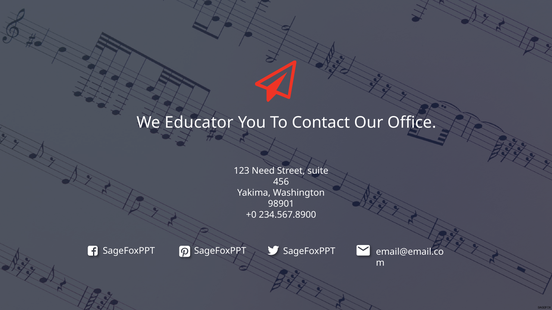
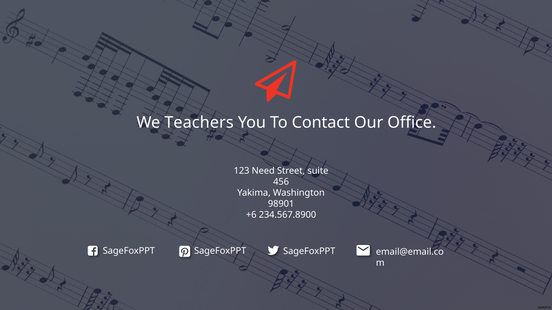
Educator: Educator -> Teachers (199, 123)
+0: +0 -> +6 (251, 215)
